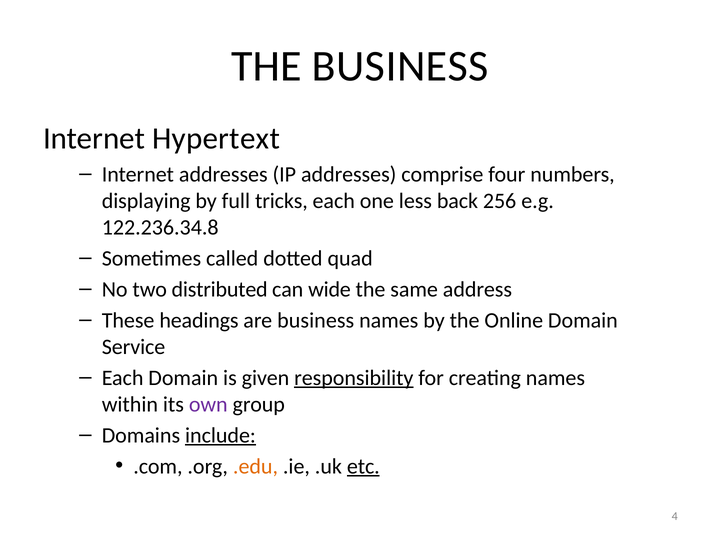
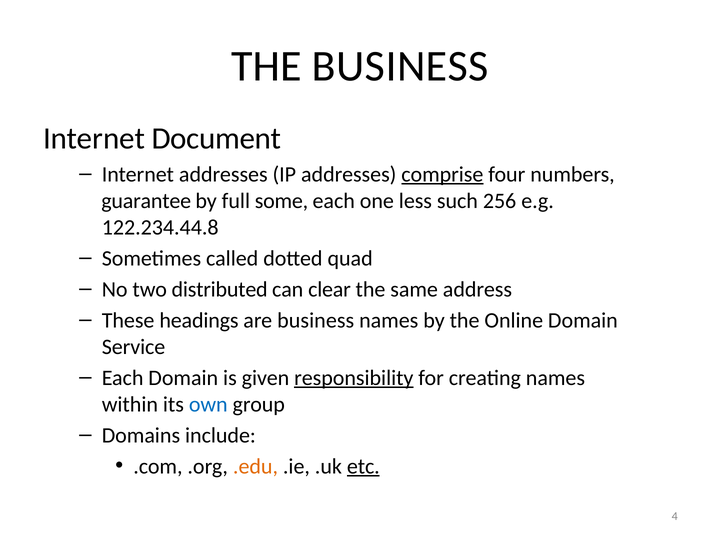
Hypertext: Hypertext -> Document (216, 138)
comprise underline: none -> present (442, 174)
displaying: displaying -> guarantee (146, 201)
tricks: tricks -> some (281, 201)
back: back -> such (457, 201)
122.236.34.8: 122.236.34.8 -> 122.234.44.8 (160, 227)
wide: wide -> clear (330, 289)
own colour: purple -> blue (208, 404)
include underline: present -> none (220, 435)
